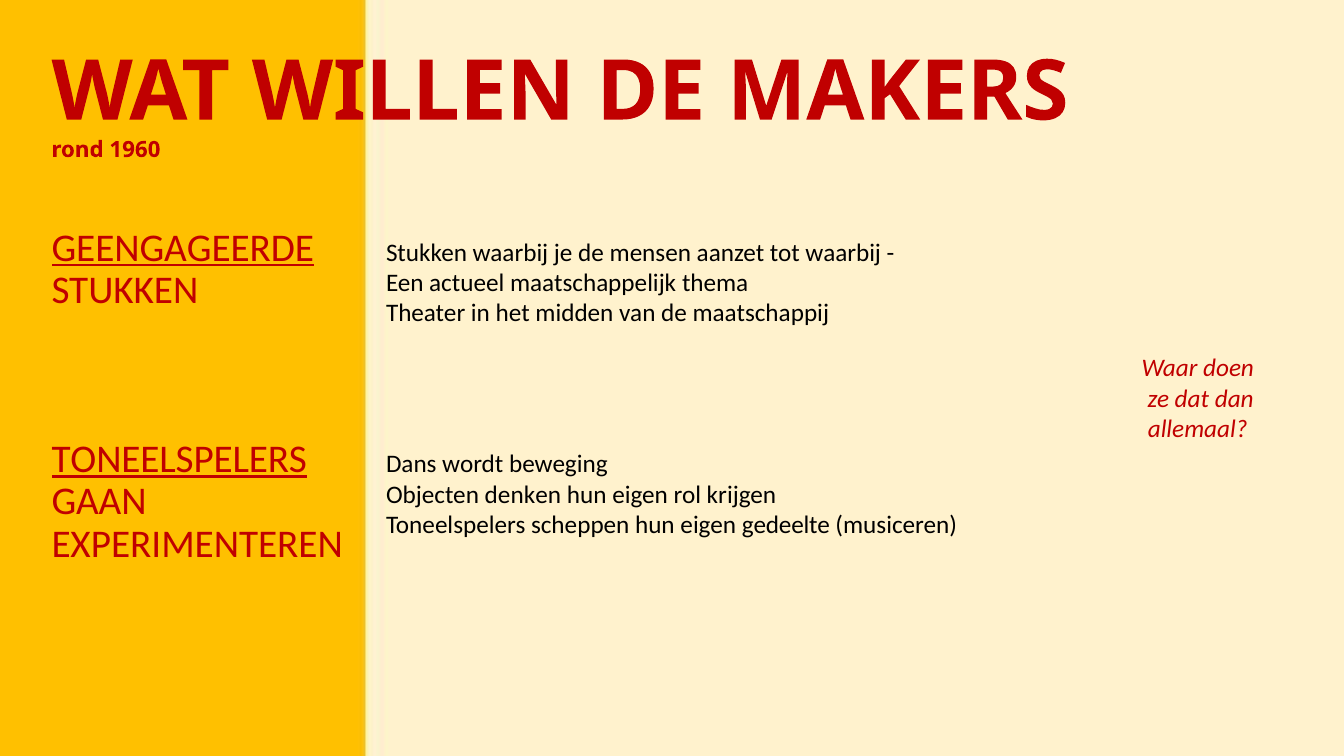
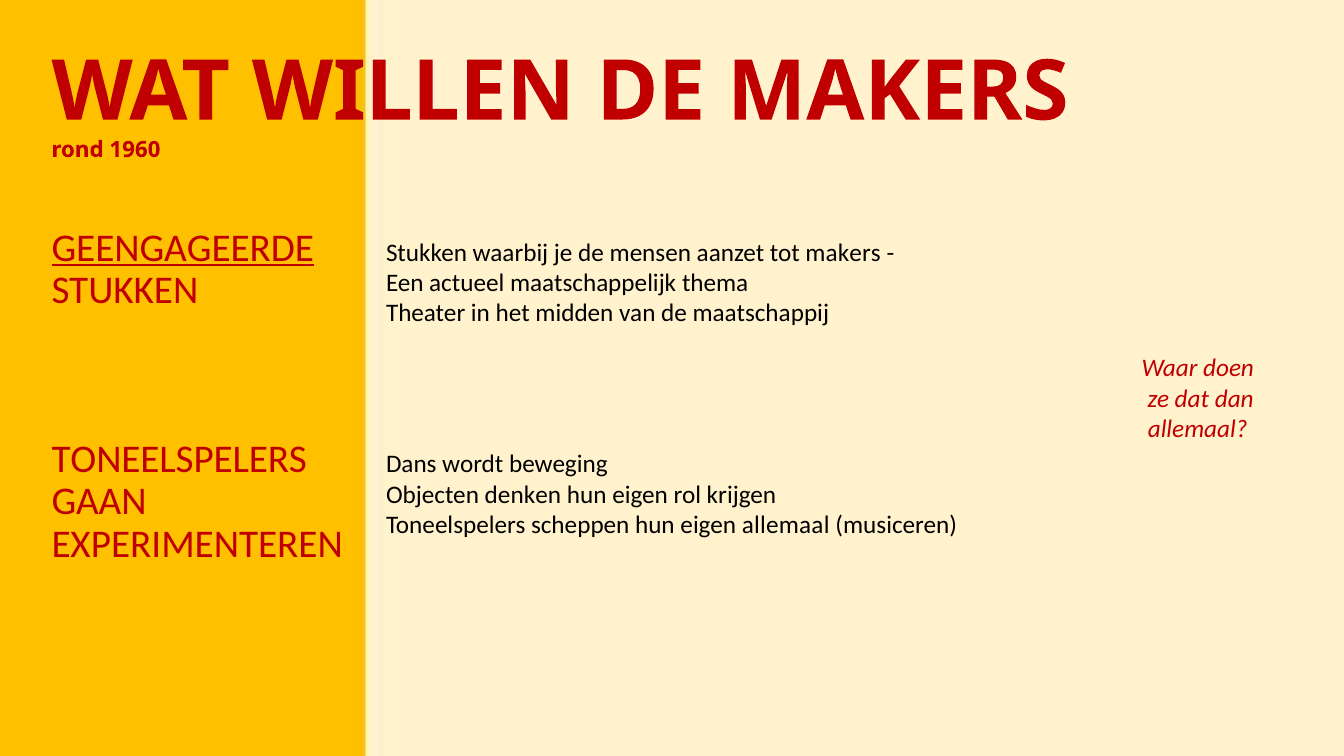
tot waarbij: waarbij -> makers (843, 253)
TONEELSPELERS underline: present -> none (179, 460)
eigen gedeelte: gedeelte -> allemaal (786, 525)
